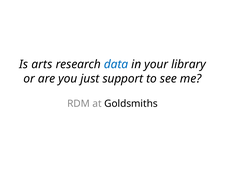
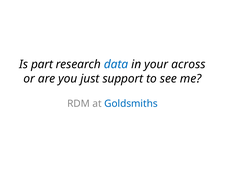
arts: arts -> part (42, 64)
library: library -> across (188, 64)
Goldsmiths colour: black -> blue (131, 103)
